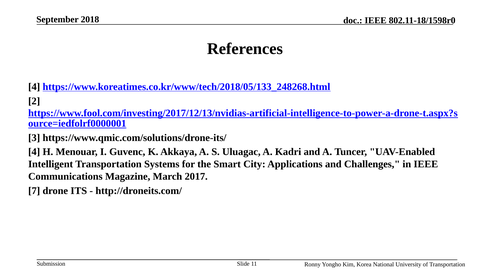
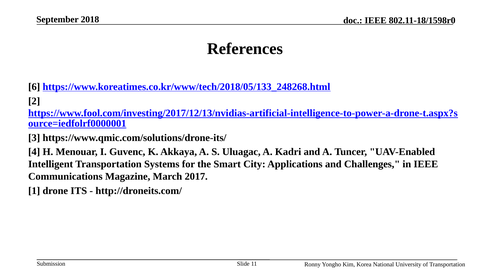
4: 4 -> 6 (34, 87)
7: 7 -> 1 (34, 191)
